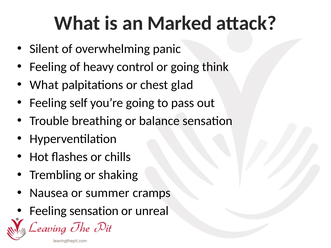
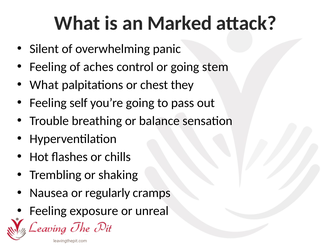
heavy: heavy -> aches (98, 67)
think: think -> stem (215, 67)
glad: glad -> they (182, 85)
summer: summer -> regularly (108, 193)
Feeling sensation: sensation -> exposure (94, 211)
